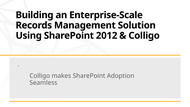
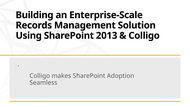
2012: 2012 -> 2013 (107, 36)
